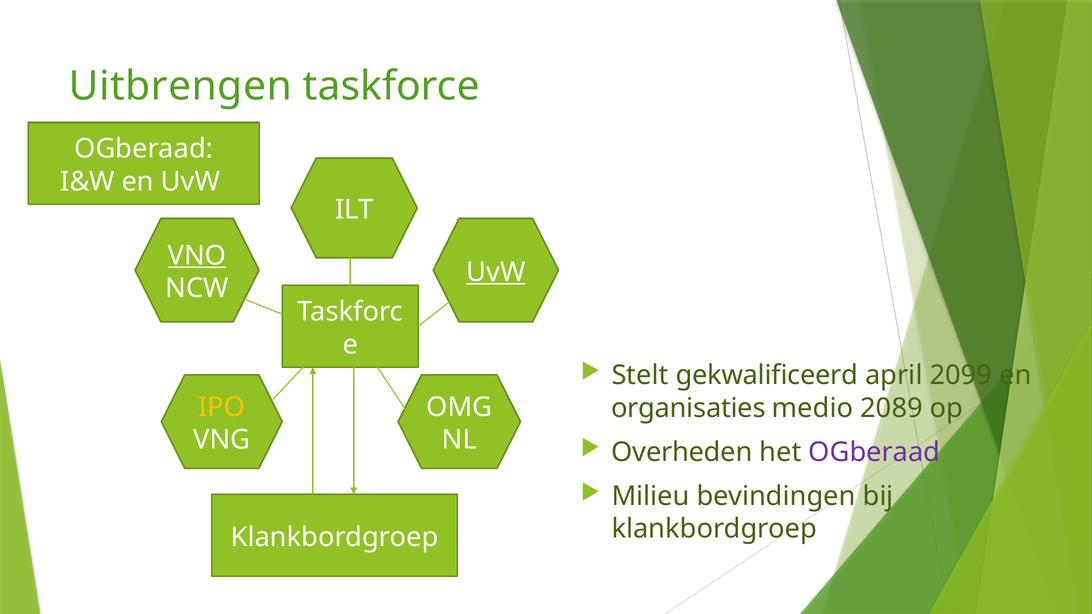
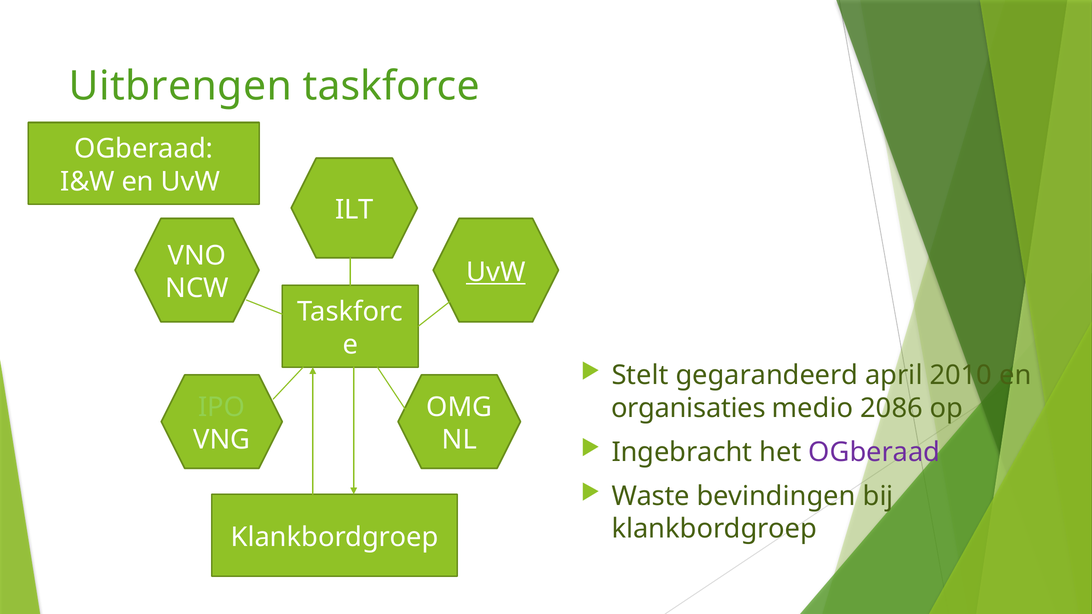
VNO underline: present -> none (197, 256)
gekwalificeerd: gekwalificeerd -> gegarandeerd (767, 375)
2099: 2099 -> 2010 (961, 375)
IPO colour: yellow -> light green (222, 407)
2089: 2089 -> 2086 (892, 408)
Overheden: Overheden -> Ingebracht (682, 452)
Milieu: Milieu -> Waste (651, 496)
